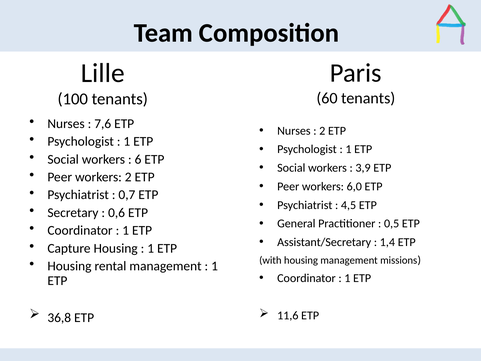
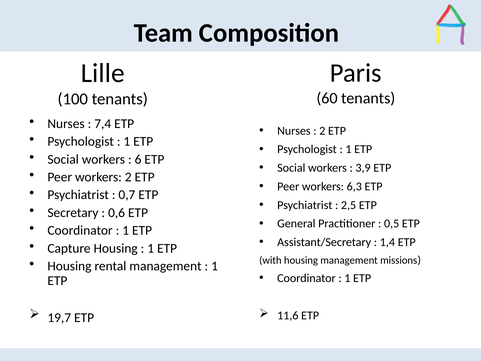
7,6: 7,6 -> 7,4 (103, 124)
6,0: 6,0 -> 6,3 (354, 186)
4,5: 4,5 -> 2,5 (349, 205)
36,8: 36,8 -> 19,7 (59, 318)
